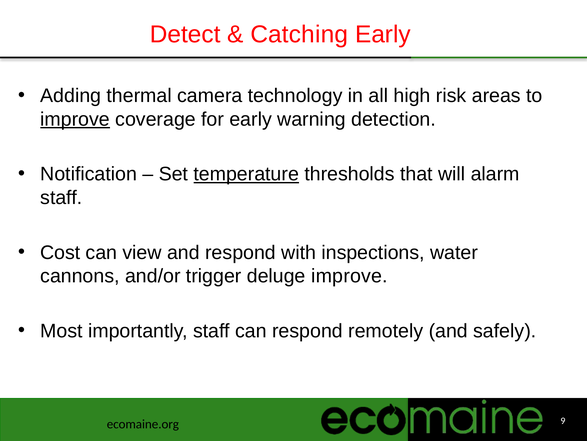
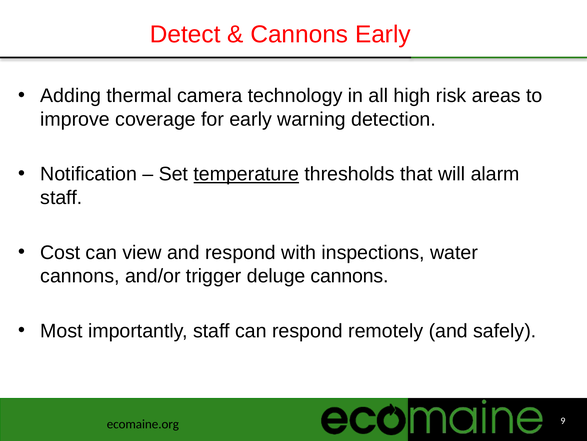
Catching: Catching -> Cannons (299, 34)
improve underline: present -> none (75, 119)
deluge improve: improve -> cannons (350, 276)
